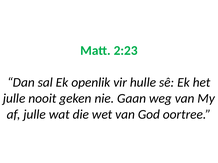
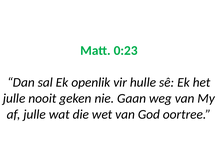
2:23: 2:23 -> 0:23 (126, 51)
